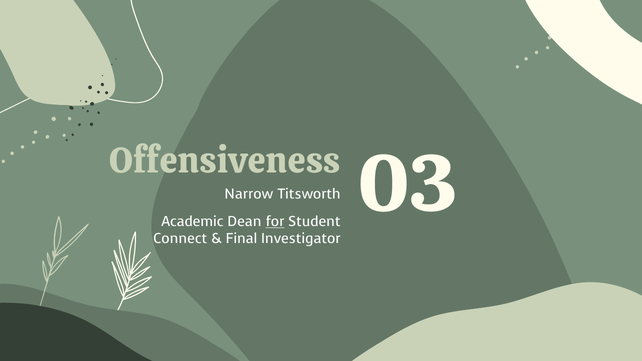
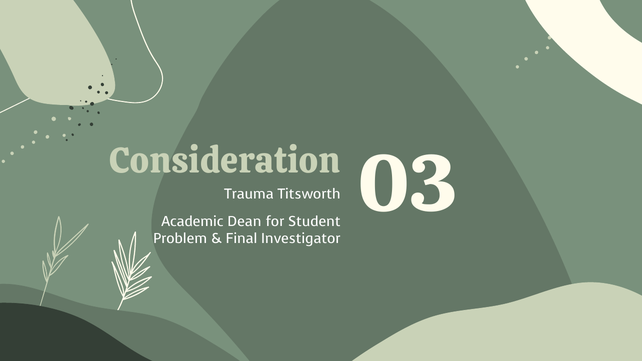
Offensiveness: Offensiveness -> Consideration (225, 161)
Narrow: Narrow -> Trauma (249, 194)
for underline: present -> none (275, 222)
Connect: Connect -> Problem (180, 239)
